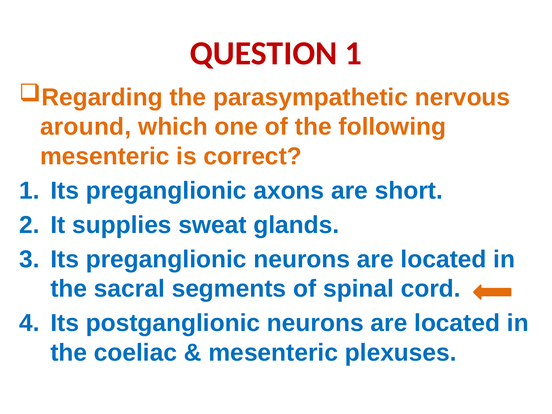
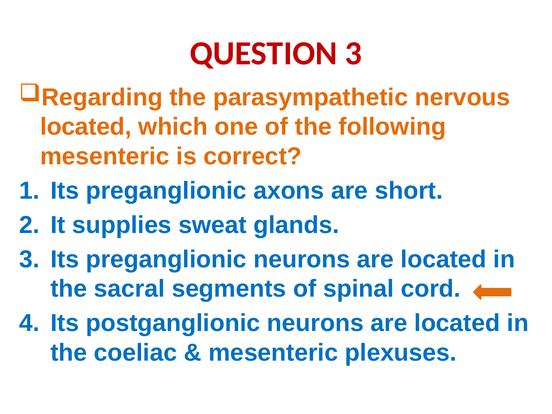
QUESTION 1: 1 -> 3 (354, 53)
around: around -> located (86, 127)
